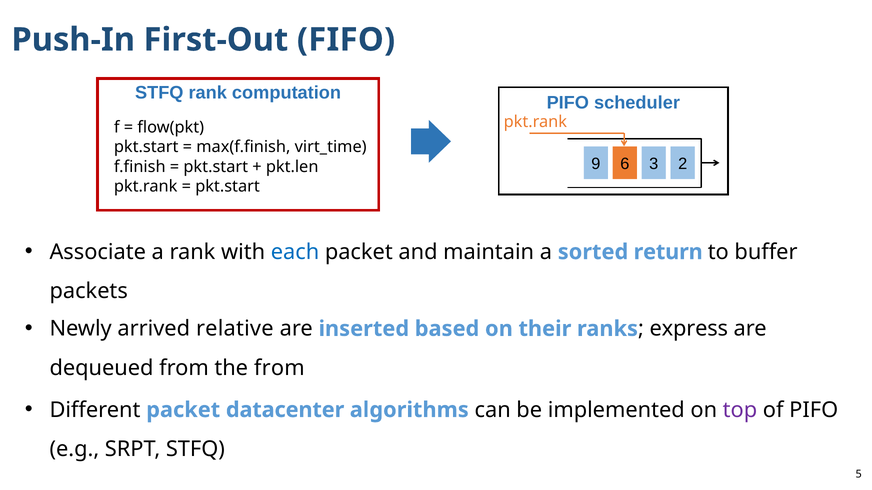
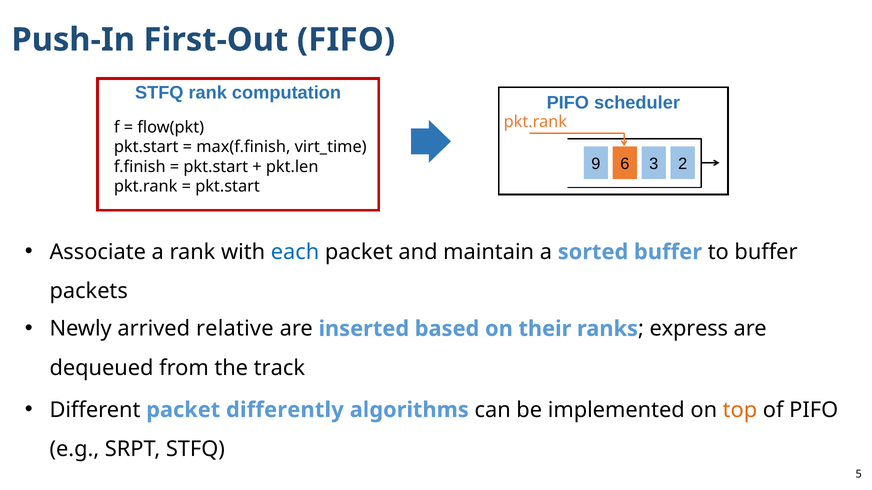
sorted return: return -> buffer (668, 252)
the from: from -> track (279, 368)
datacenter: datacenter -> differently (285, 410)
top colour: purple -> orange (740, 410)
